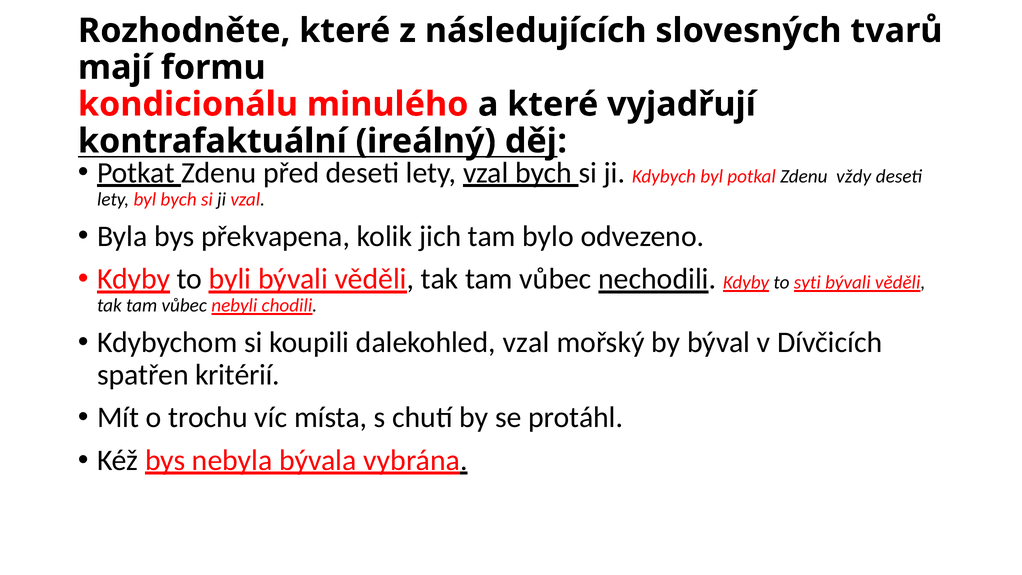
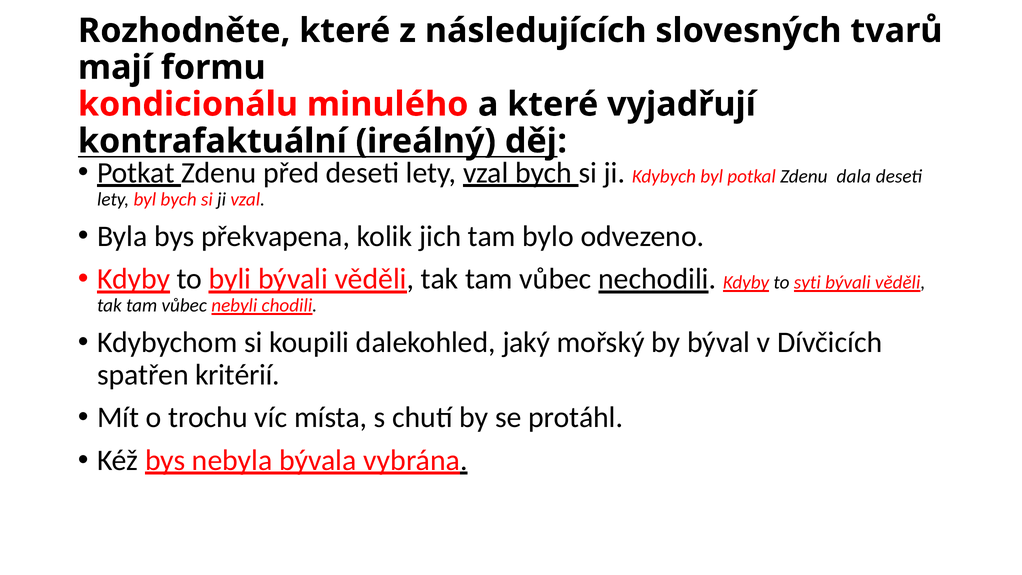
vždy: vždy -> dala (854, 176)
dalekohled vzal: vzal -> jaký (526, 343)
